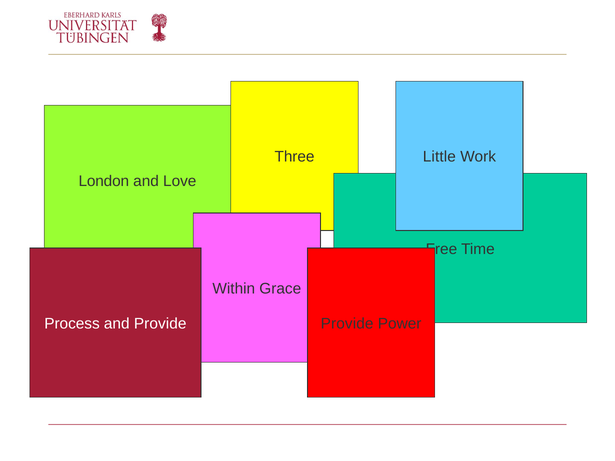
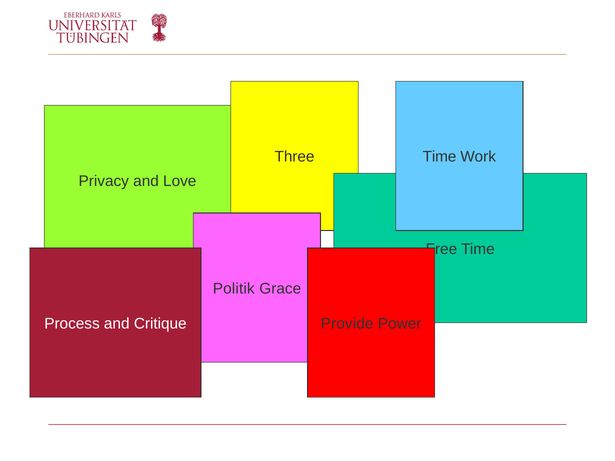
Little: Little -> Time (439, 157)
London: London -> Privacy (104, 181)
Within: Within -> Politik (234, 289)
and Provide: Provide -> Critique (160, 324)
